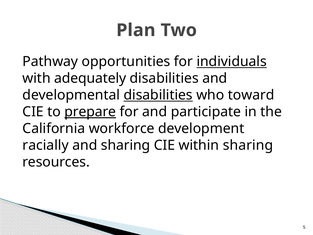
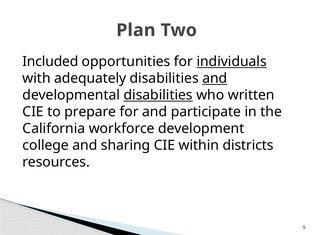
Pathway: Pathway -> Included (50, 62)
and underline: none -> present (215, 78)
toward: toward -> written (251, 95)
prepare underline: present -> none (90, 112)
racially: racially -> college (46, 145)
within sharing: sharing -> districts (248, 145)
